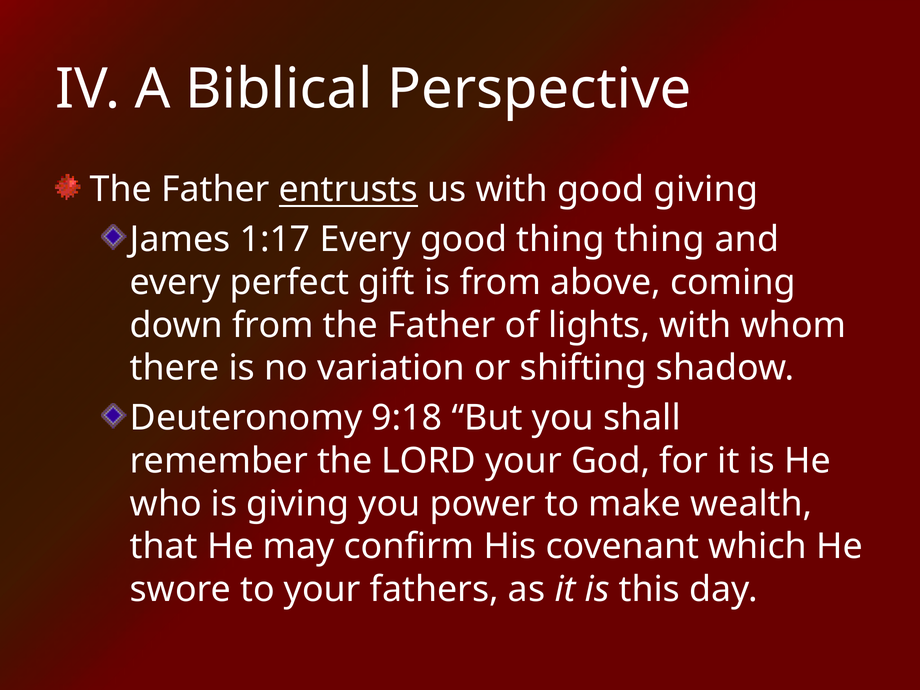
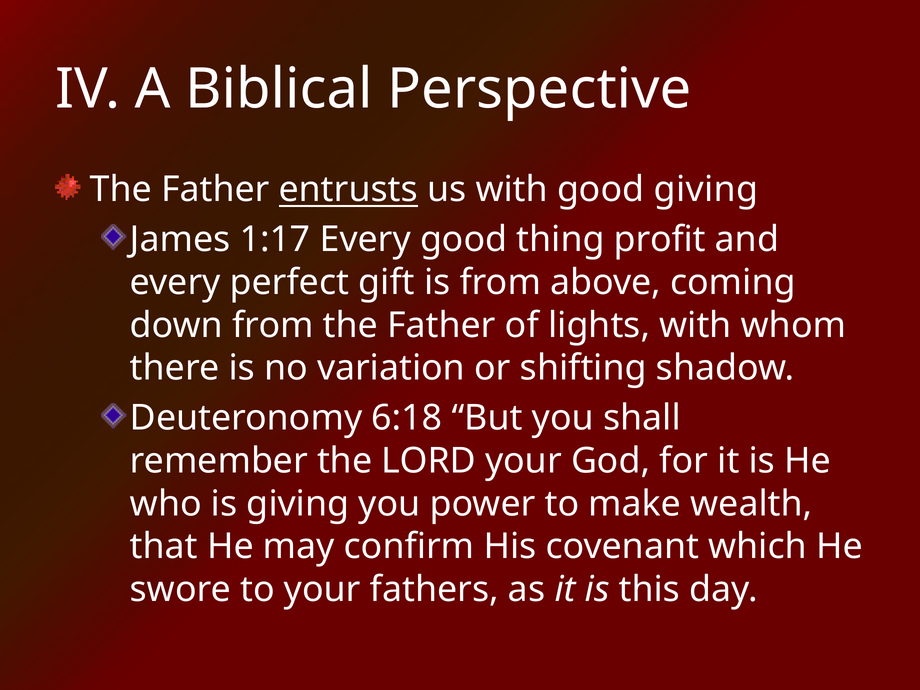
thing thing: thing -> profit (660, 240)
9:18: 9:18 -> 6:18 (407, 418)
